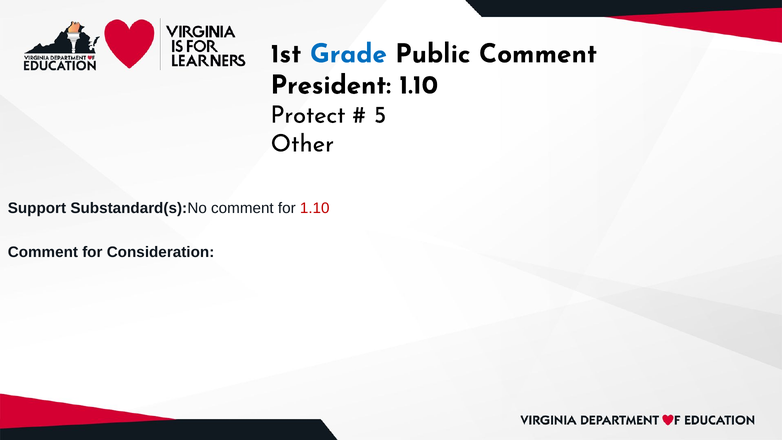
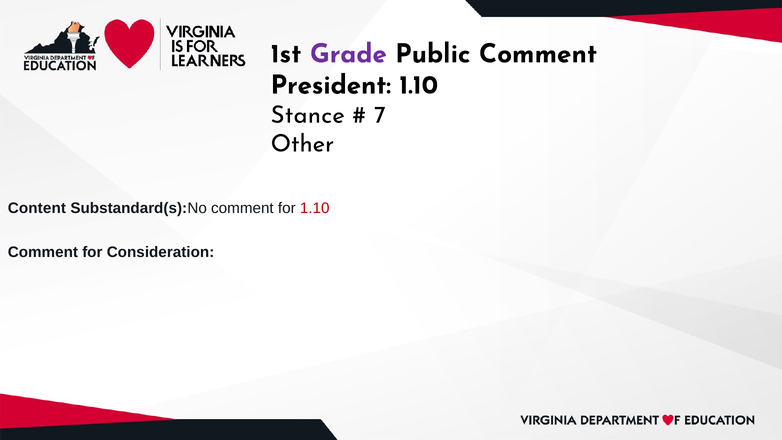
Grade colour: blue -> purple (348, 54)
Protect: Protect -> Stance (308, 115)
5: 5 -> 7 (380, 115)
Support: Support -> Content (37, 208)
